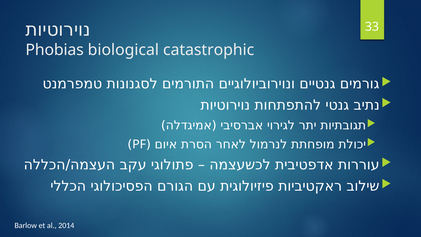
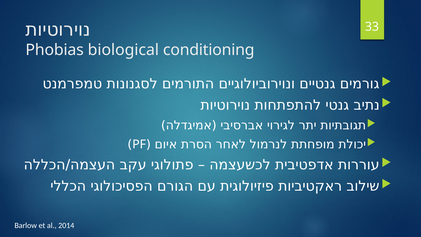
catastrophic: catastrophic -> conditioning (209, 50)
